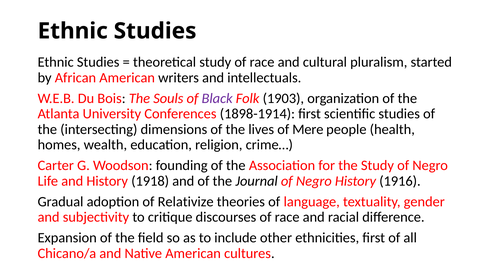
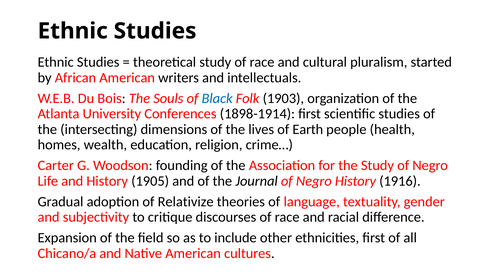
Black colour: purple -> blue (217, 98)
Mere: Mere -> Earth (308, 129)
1918: 1918 -> 1905 (150, 181)
